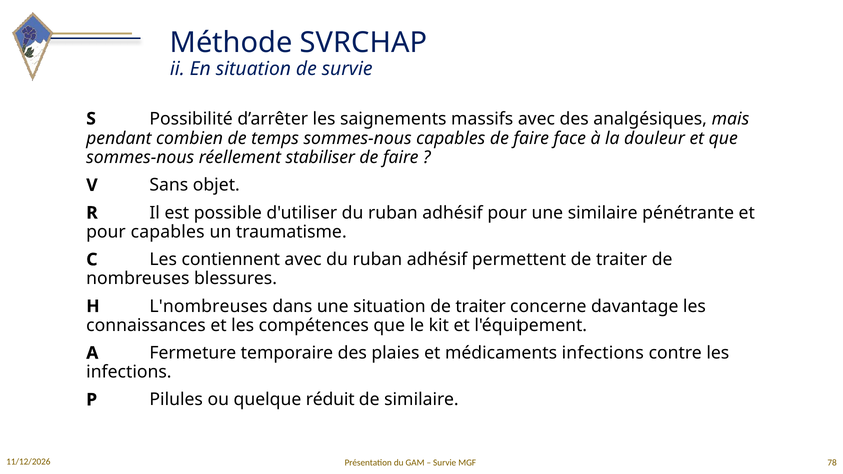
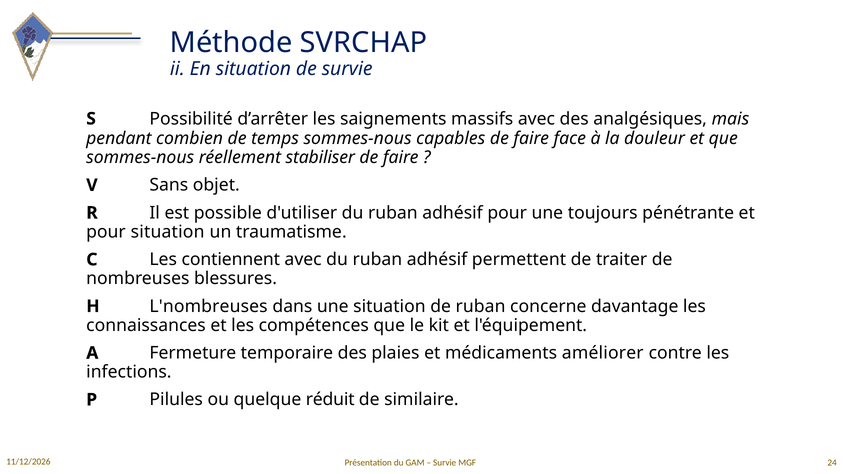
une similaire: similaire -> toujours (603, 213)
pour capables: capables -> situation (168, 232)
situation de traiter: traiter -> ruban (481, 306)
médicaments infections: infections -> améliorer (603, 353)
78: 78 -> 24 (832, 463)
